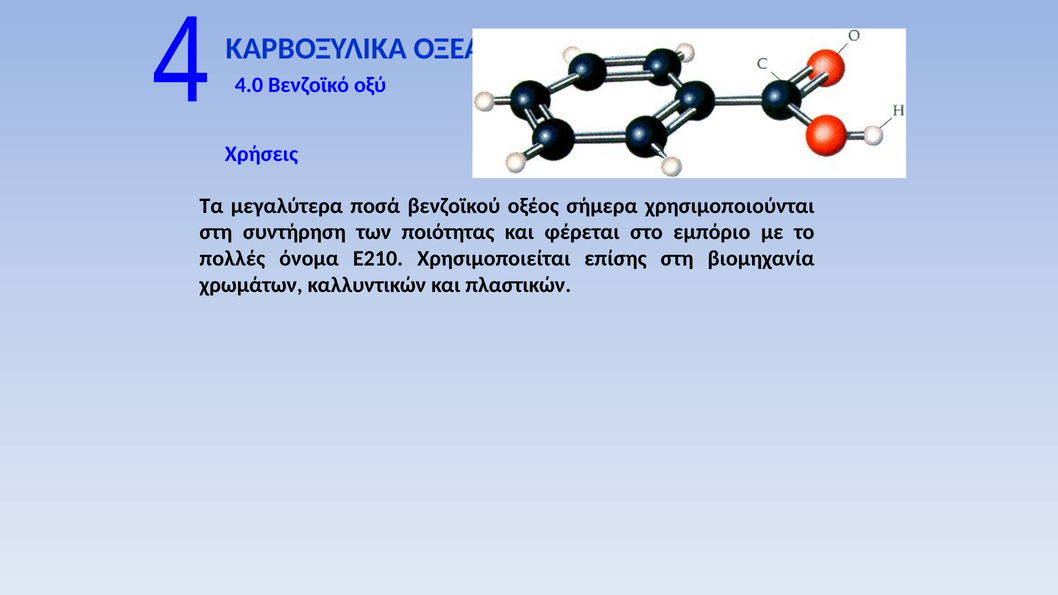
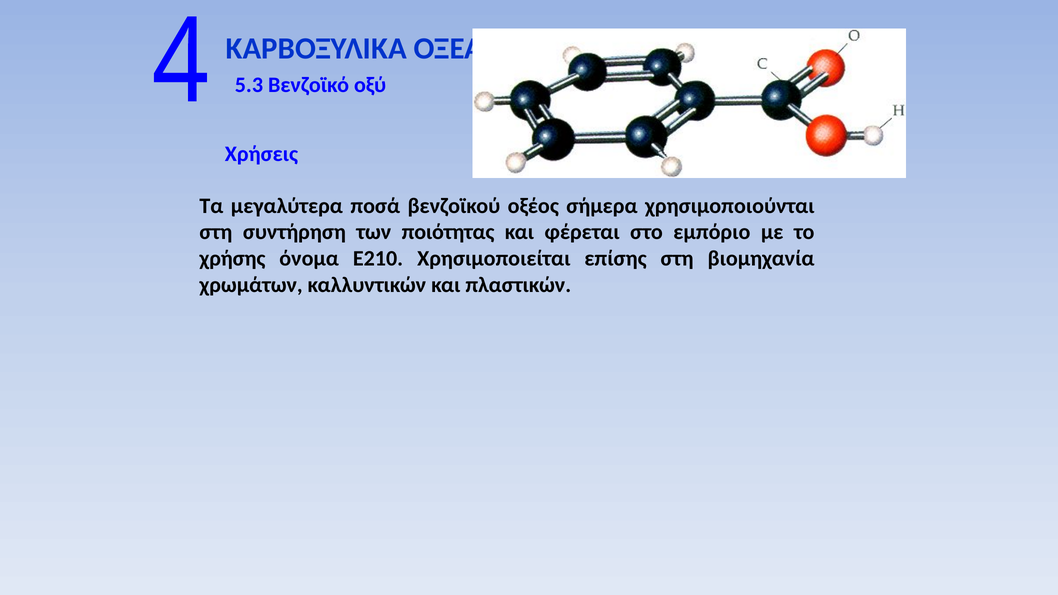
4.0: 4.0 -> 5.3 (249, 85)
πολλές: πολλές -> χρήσης (232, 259)
